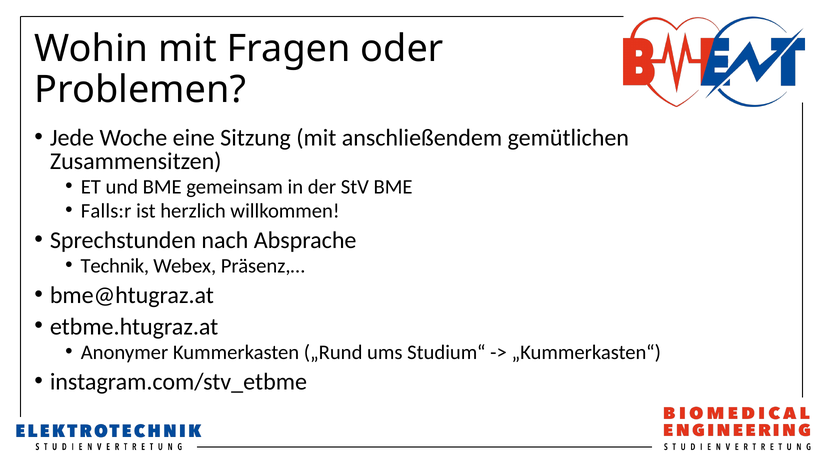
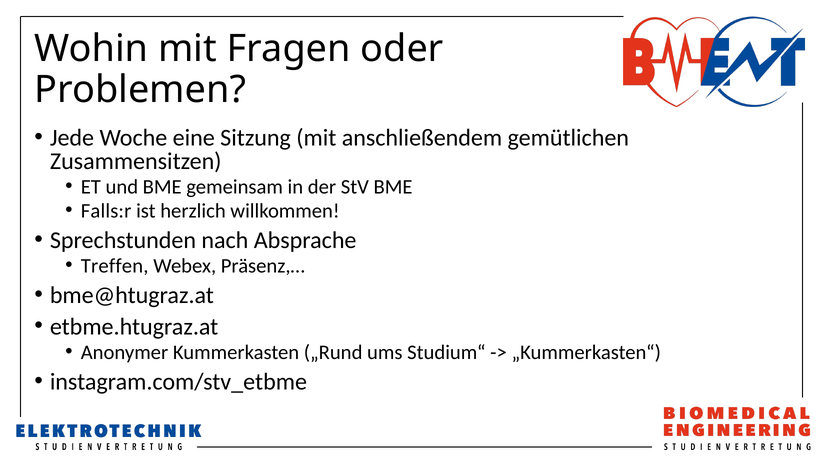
Technik: Technik -> Treffen (115, 266)
